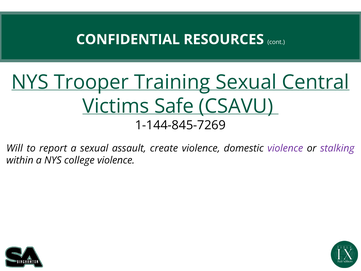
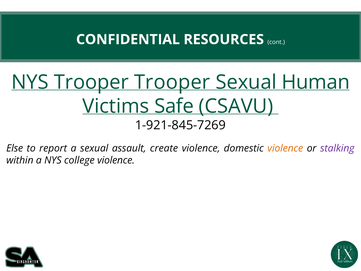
Trooper Training: Training -> Trooper (172, 82)
Central: Central -> Human (316, 82)
1-144-845-7269: 1-144-845-7269 -> 1-921-845-7269 (180, 125)
Will: Will -> Else (15, 148)
violence colour: purple -> orange (285, 148)
